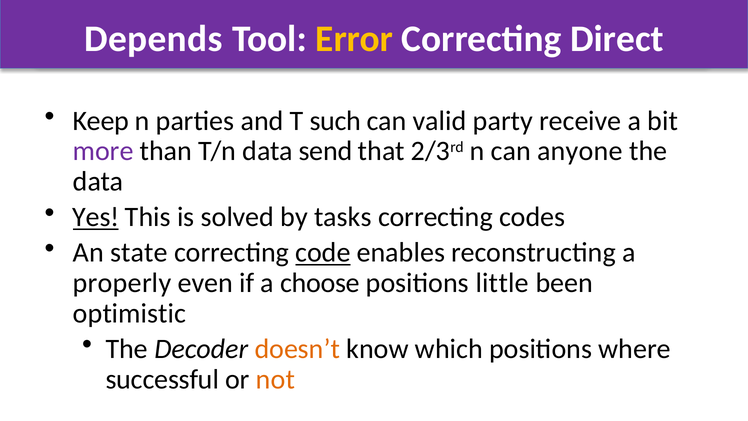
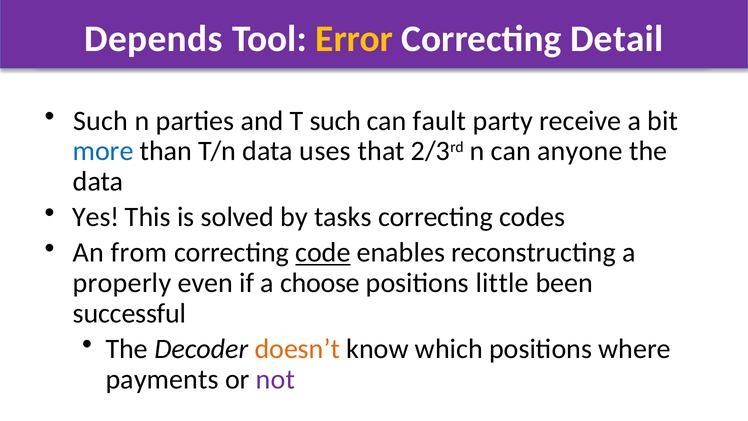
Direct: Direct -> Detail (617, 39)
Keep: Keep -> Such (101, 121)
valid: valid -> fault (440, 121)
more colour: purple -> blue (103, 151)
send: send -> uses (325, 151)
Yes underline: present -> none (96, 217)
state: state -> from (139, 253)
optimistic: optimistic -> successful (130, 313)
successful: successful -> payments (162, 379)
not colour: orange -> purple (275, 379)
